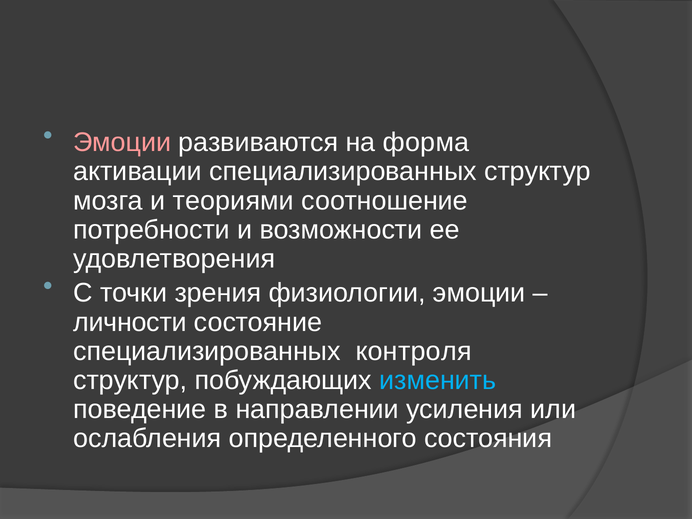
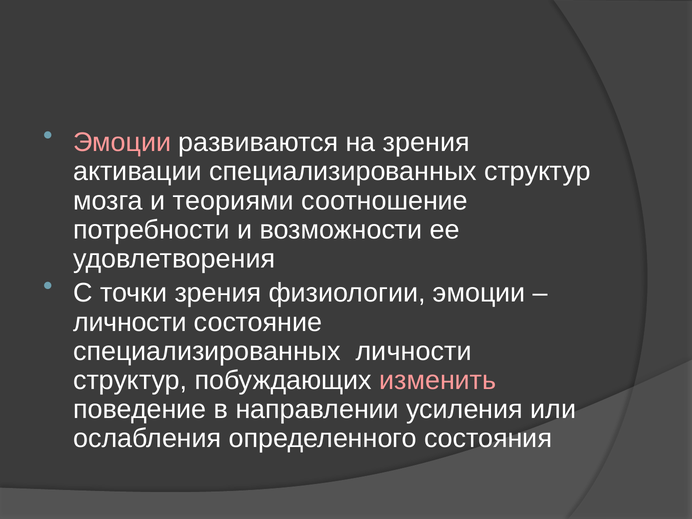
на форма: форма -> зрения (426, 143)
специализированных контроля: контроля -> личности (414, 351)
изменить colour: light blue -> pink (438, 380)
